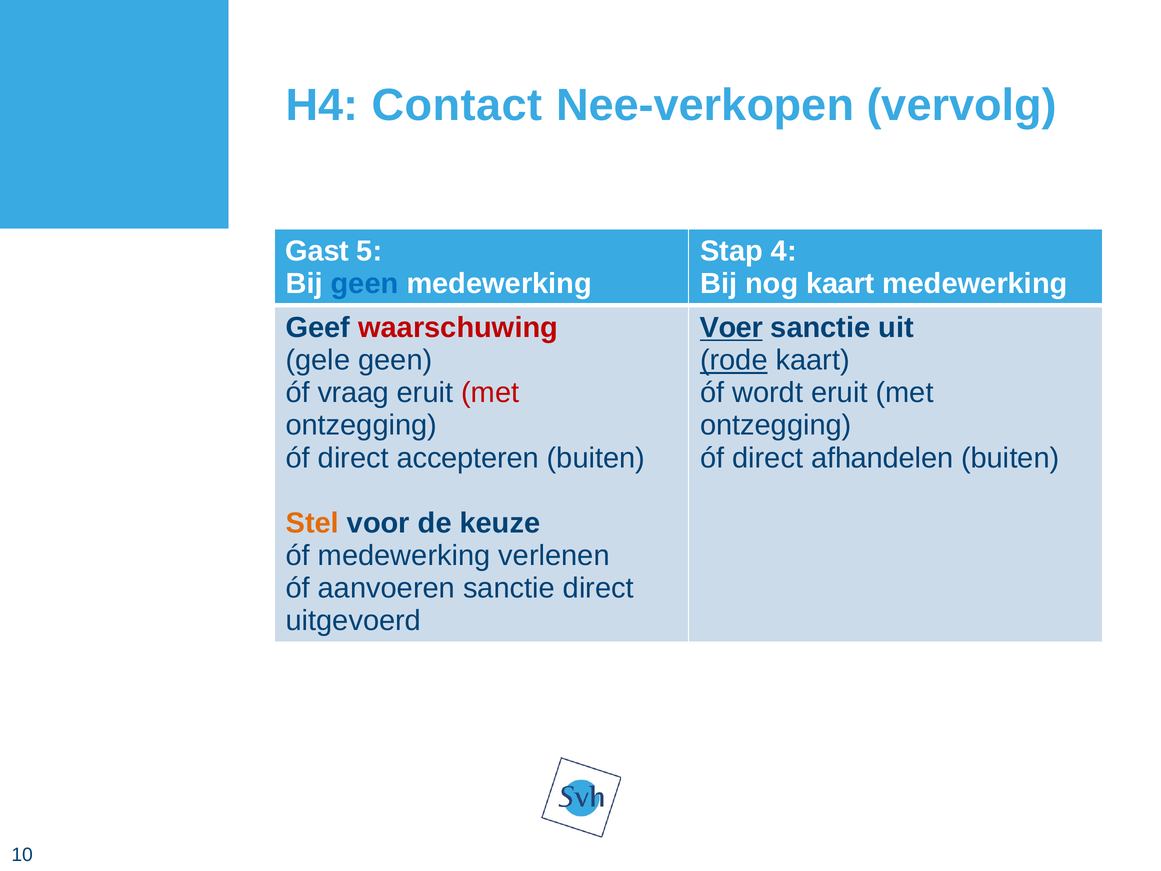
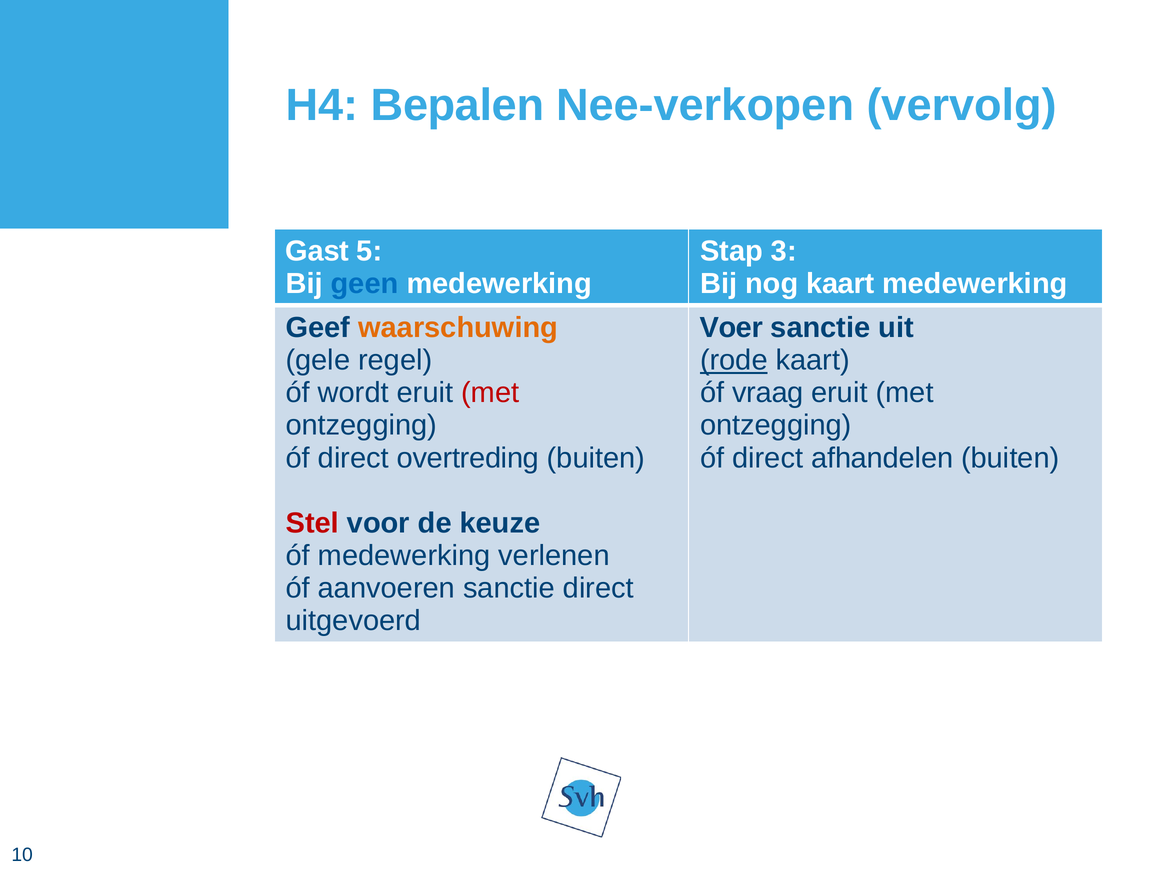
Contact: Contact -> Bepalen (457, 105)
4: 4 -> 3 (784, 251)
waarschuwing colour: red -> orange (458, 328)
Voer underline: present -> none (731, 328)
gele geen: geen -> regel (395, 360)
vraag: vraag -> wordt (353, 393)
wordt: wordt -> vraag (768, 393)
accepteren: accepteren -> overtreding (468, 458)
Stel colour: orange -> red (312, 523)
